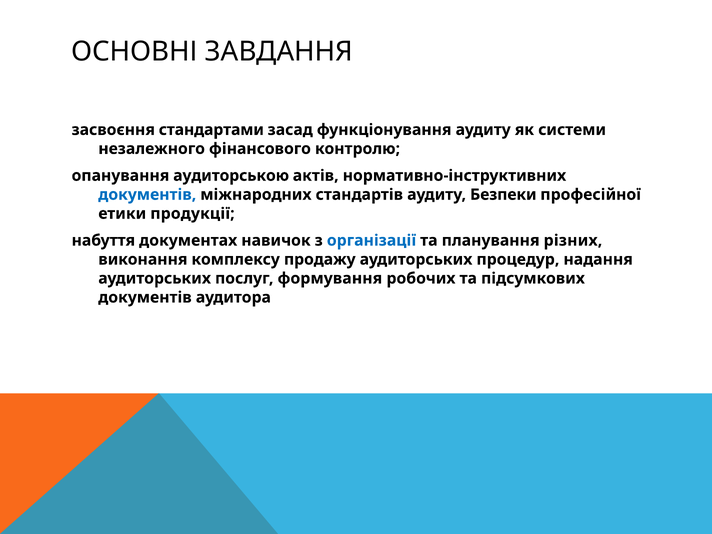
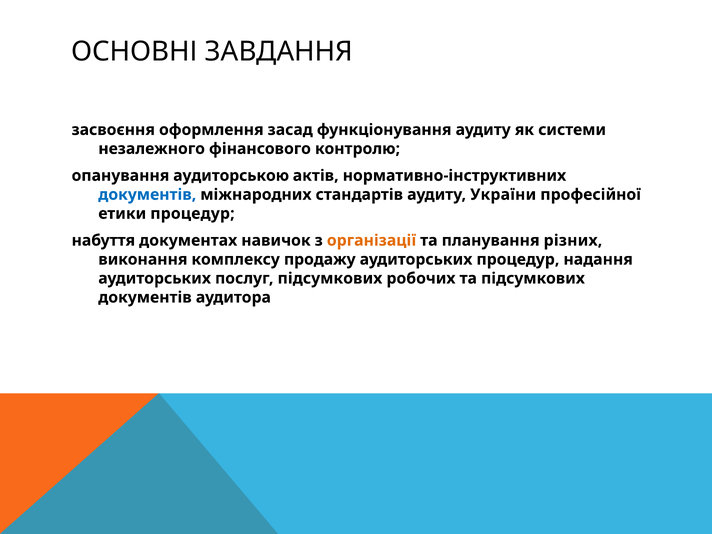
стандартами: стандартами -> оформлення (211, 130)
Безпеки: Безпеки -> України (503, 195)
етики продукції: продукції -> процедур (192, 214)
організації colour: blue -> orange (371, 240)
послуг формування: формування -> підсумкових (330, 278)
